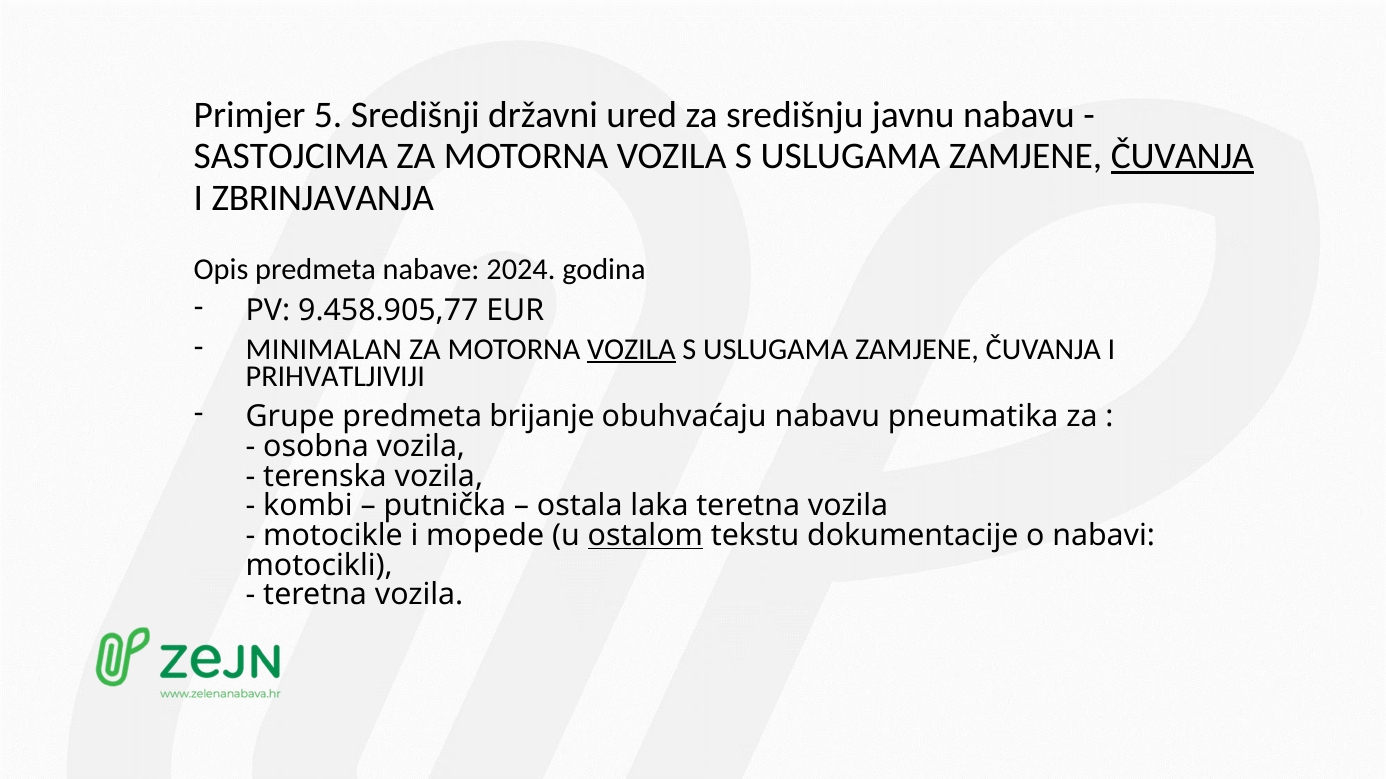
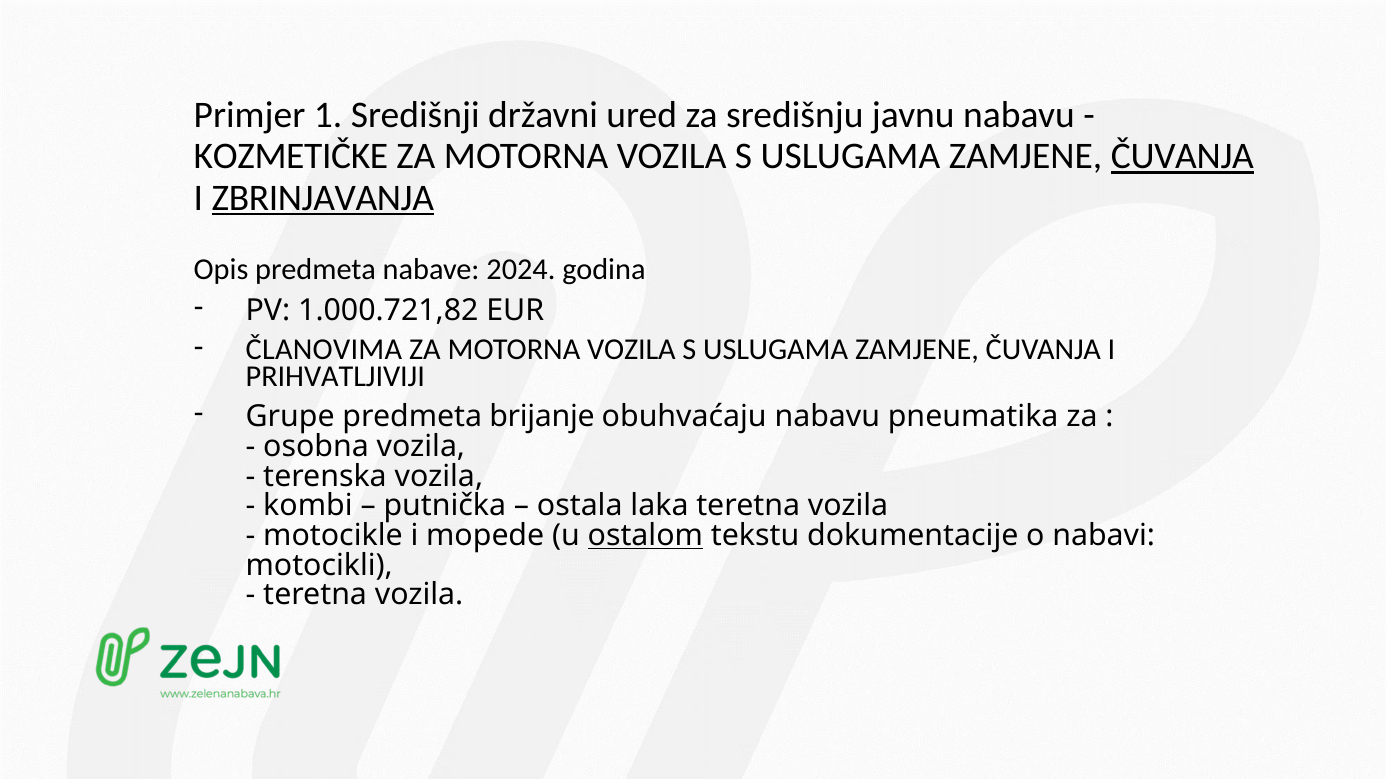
5: 5 -> 1 (328, 115)
SASTOJCIMA: SASTOJCIMA -> KOZMETIČKE (291, 156)
ZBRINJAVANJA underline: none -> present (323, 198)
9.458.905,77: 9.458.905,77 -> 1.000.721,82 (388, 311)
MINIMALAN: MINIMALAN -> ČLANOVIMA (324, 350)
VOZILA underline: present -> none (631, 350)
